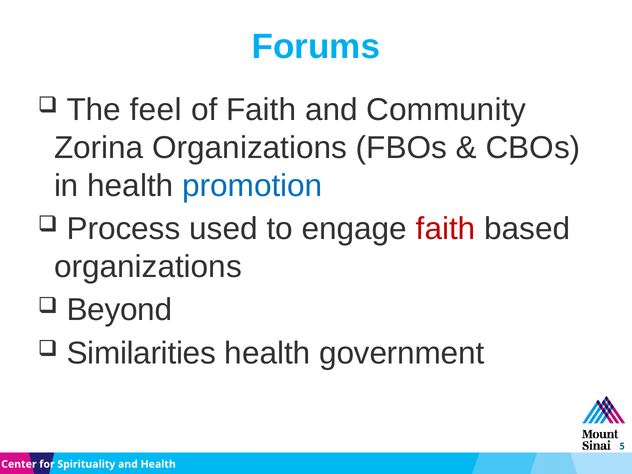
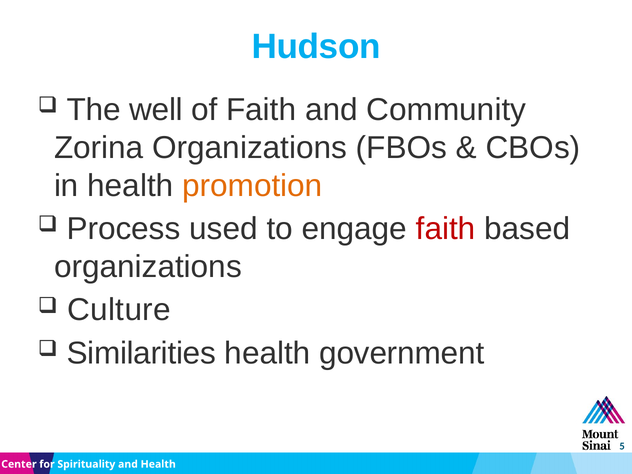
Forums: Forums -> Hudson (316, 47)
feel: feel -> well (156, 110)
promotion colour: blue -> orange (252, 186)
Beyond: Beyond -> Culture (119, 310)
